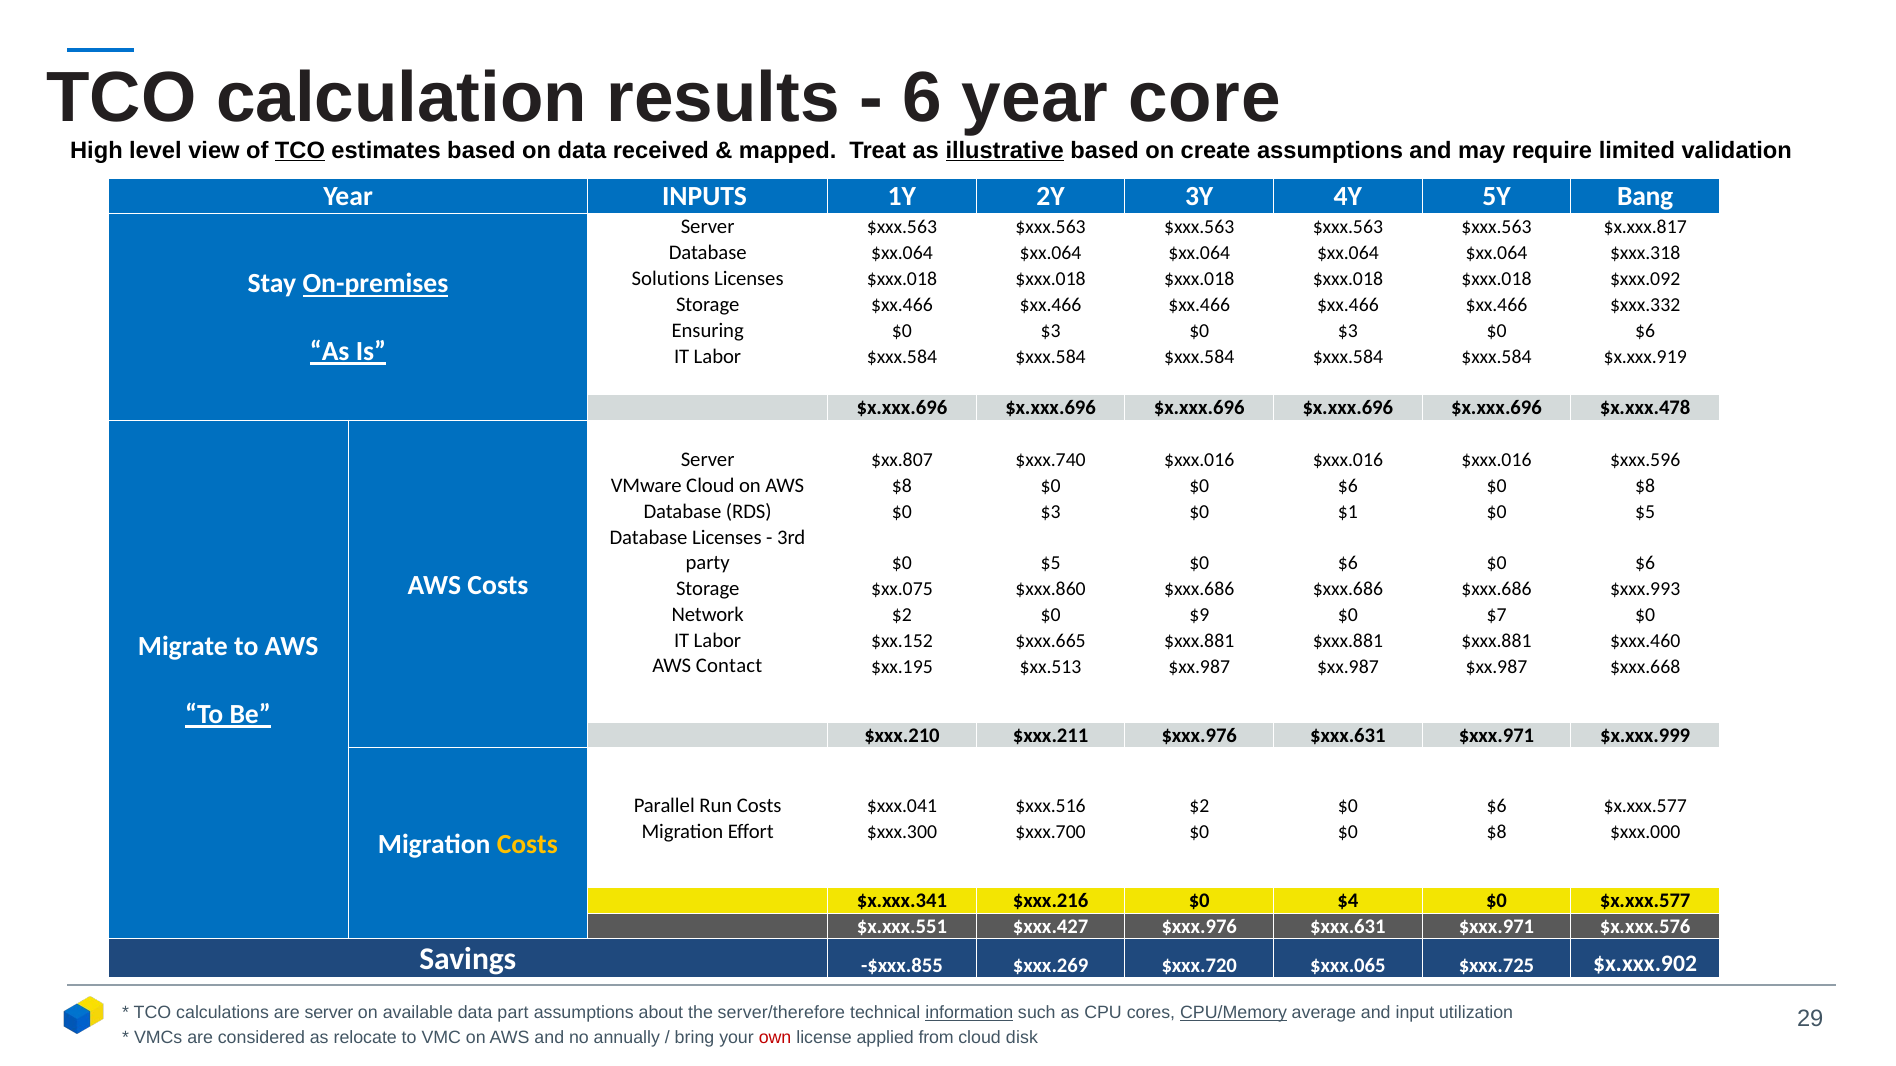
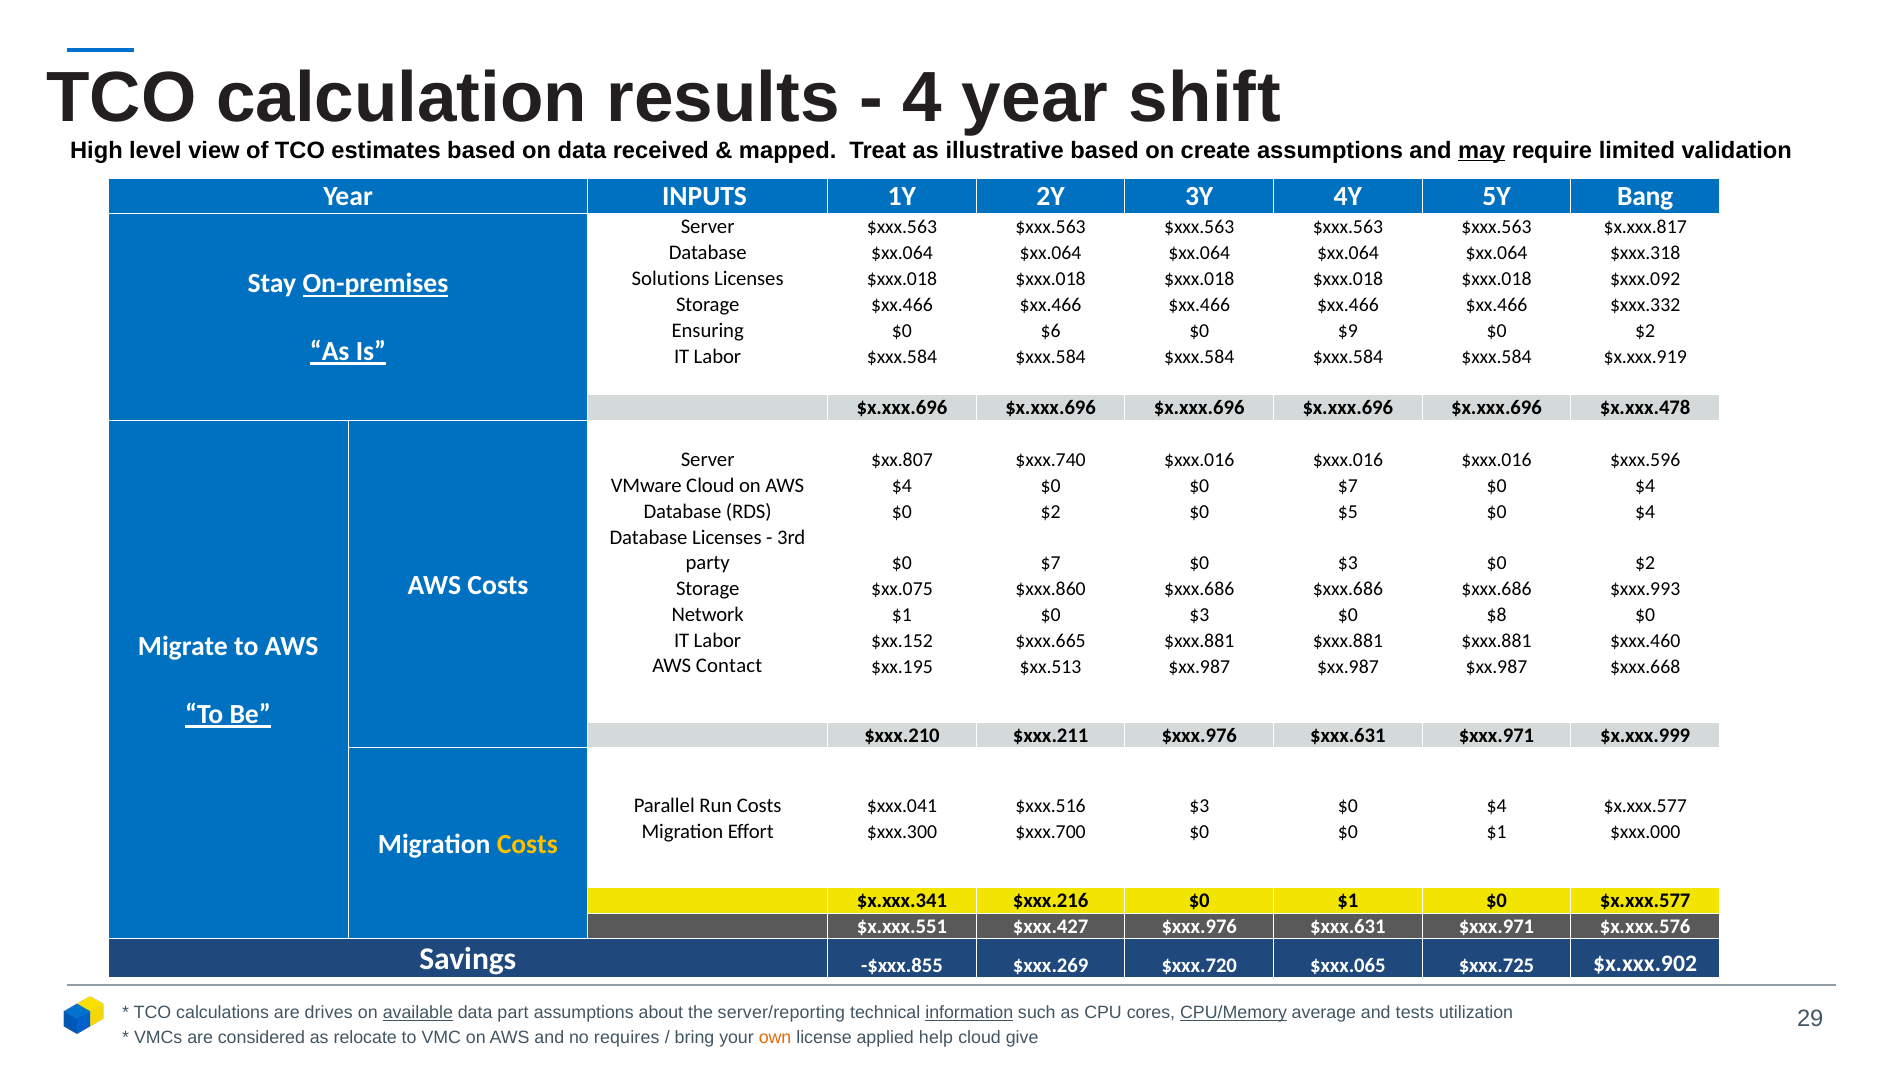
6: 6 -> 4 (923, 98)
core: core -> shift (1205, 98)
TCO underline: present -> none (300, 151)
illustrative underline: present -> none (1005, 151)
may underline: none -> present (1482, 151)
$3: $3 -> $6 (1051, 331)
$3: $3 -> $9 (1348, 331)
$6: $6 -> $2 (1645, 331)
AWS $8: $8 -> $4 (902, 486)
$0 $0 $6: $6 -> $7 (1348, 486)
$8: $8 -> $4 (1645, 486)
RDS $0 $3: $3 -> $2 (1051, 512)
$1: $1 -> $5 (1348, 512)
$5: $5 -> $4 (1645, 512)
party $0 $5: $5 -> $7 (1051, 563)
$6: $6 -> $3 (1348, 563)
$6: $6 -> $2 (1645, 563)
Network $2: $2 -> $1 (902, 615)
$9: $9 -> $3 (1199, 615)
$7: $7 -> $8 (1497, 615)
$xxx.516 $2: $2 -> $3 (1199, 806)
$6: $6 -> $4 (1497, 806)
$0 $0 $8: $8 -> $1 (1497, 832)
$xxx.216 $0 $4: $4 -> $1 (1348, 901)
are server: server -> drives (329, 1013)
available underline: none -> present (418, 1013)
server/therefore: server/therefore -> server/reporting (781, 1013)
input: input -> tests (1415, 1013)
annually: annually -> requires (627, 1038)
own colour: red -> orange (775, 1038)
from: from -> help (936, 1038)
disk: disk -> give (1022, 1038)
